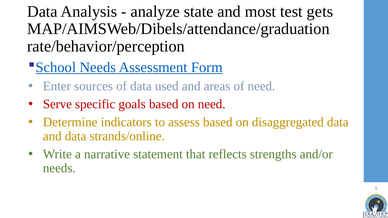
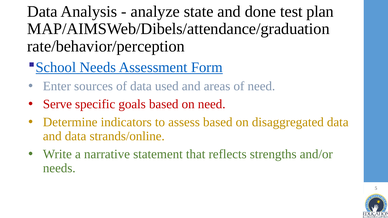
most: most -> done (260, 11)
gets: gets -> plan (320, 11)
